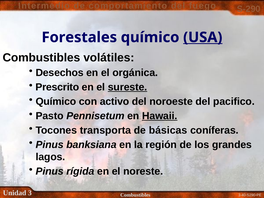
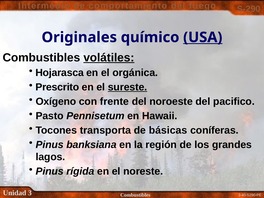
Forestales: Forestales -> Originales (79, 37)
volátiles underline: none -> present (109, 58)
Desechos: Desechos -> Hojarasca (60, 73)
Químico: Químico -> Oxígeno (56, 102)
activo: activo -> frente (114, 102)
Hawaii underline: present -> none (160, 116)
